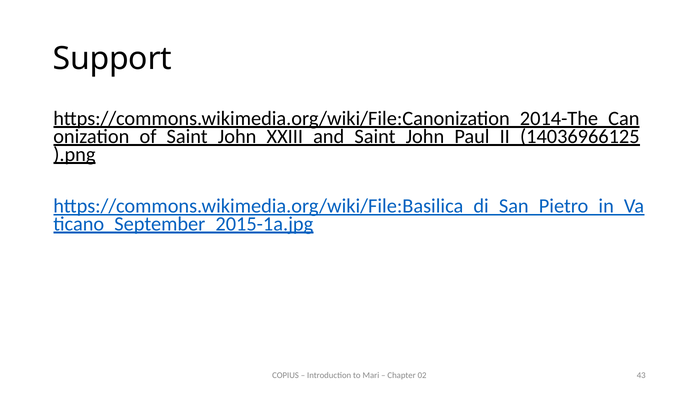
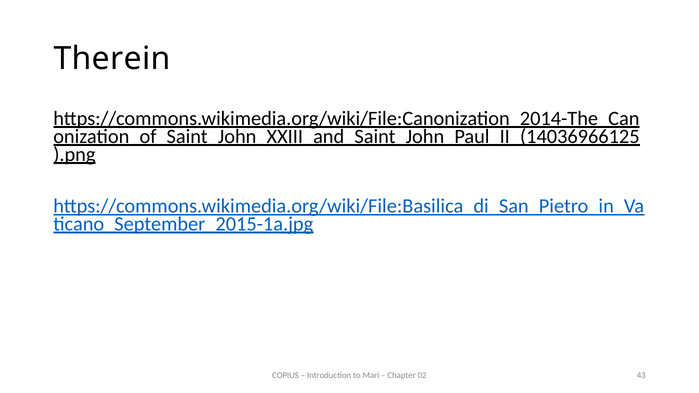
Support: Support -> Therein (112, 59)
